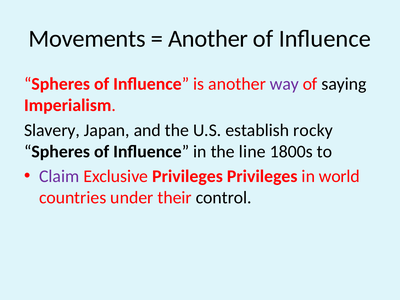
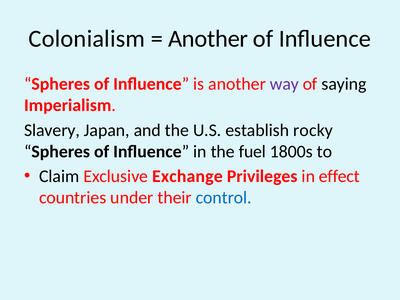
Movements: Movements -> Colonialism (87, 39)
line: line -> fuel (252, 151)
Claim colour: purple -> black (59, 176)
Exclusive Privileges: Privileges -> Exchange (187, 176)
world: world -> effect (339, 176)
control colour: black -> blue (224, 198)
